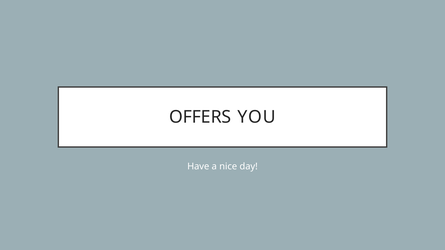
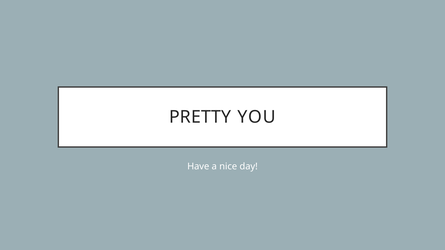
OFFERS: OFFERS -> PRETTY (200, 117)
